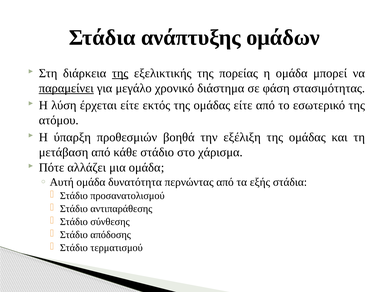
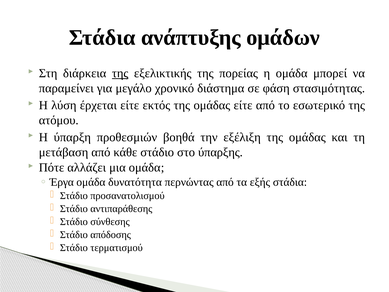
παραμείνει underline: present -> none (66, 88)
χάρισμα: χάρισμα -> ύπαρξης (220, 152)
Αυτή: Αυτή -> Έργα (62, 182)
